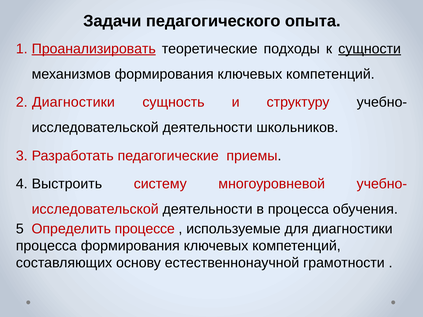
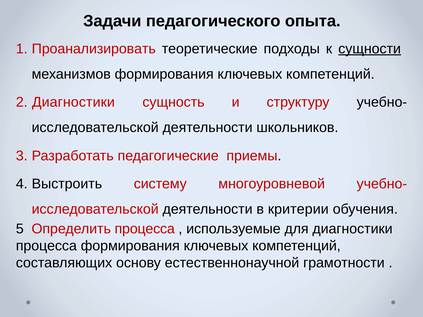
Проанализировать underline: present -> none (94, 49)
в процесса: процесса -> критерии (298, 209)
Определить процессе: процессе -> процесса (145, 229)
